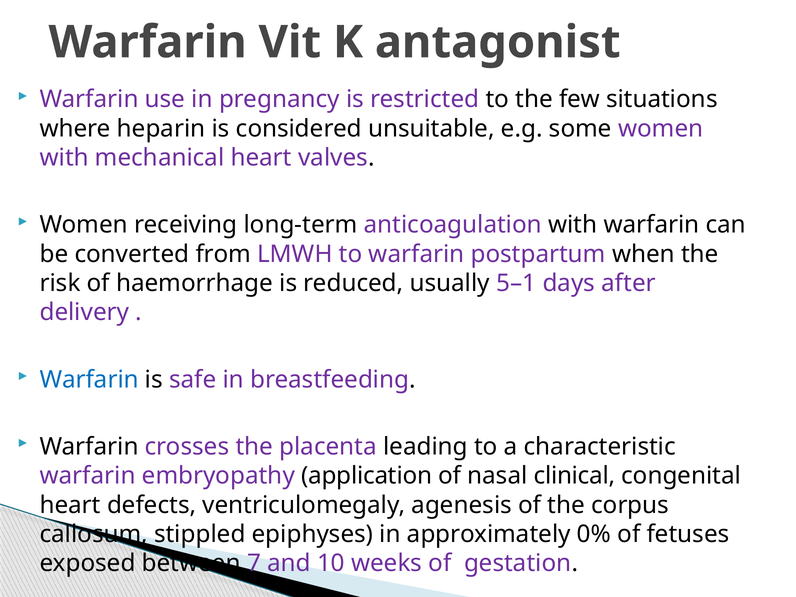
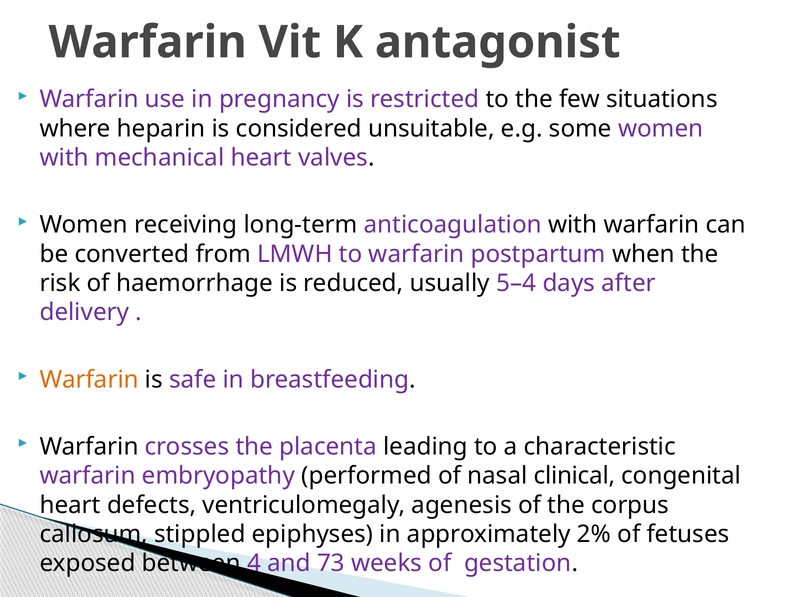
5–1: 5–1 -> 5–4 (516, 283)
Warfarin colour: blue -> orange (89, 380)
application: application -> performed (367, 476)
0%: 0% -> 2% (594, 534)
7: 7 -> 4 (254, 563)
10: 10 -> 73 (331, 563)
